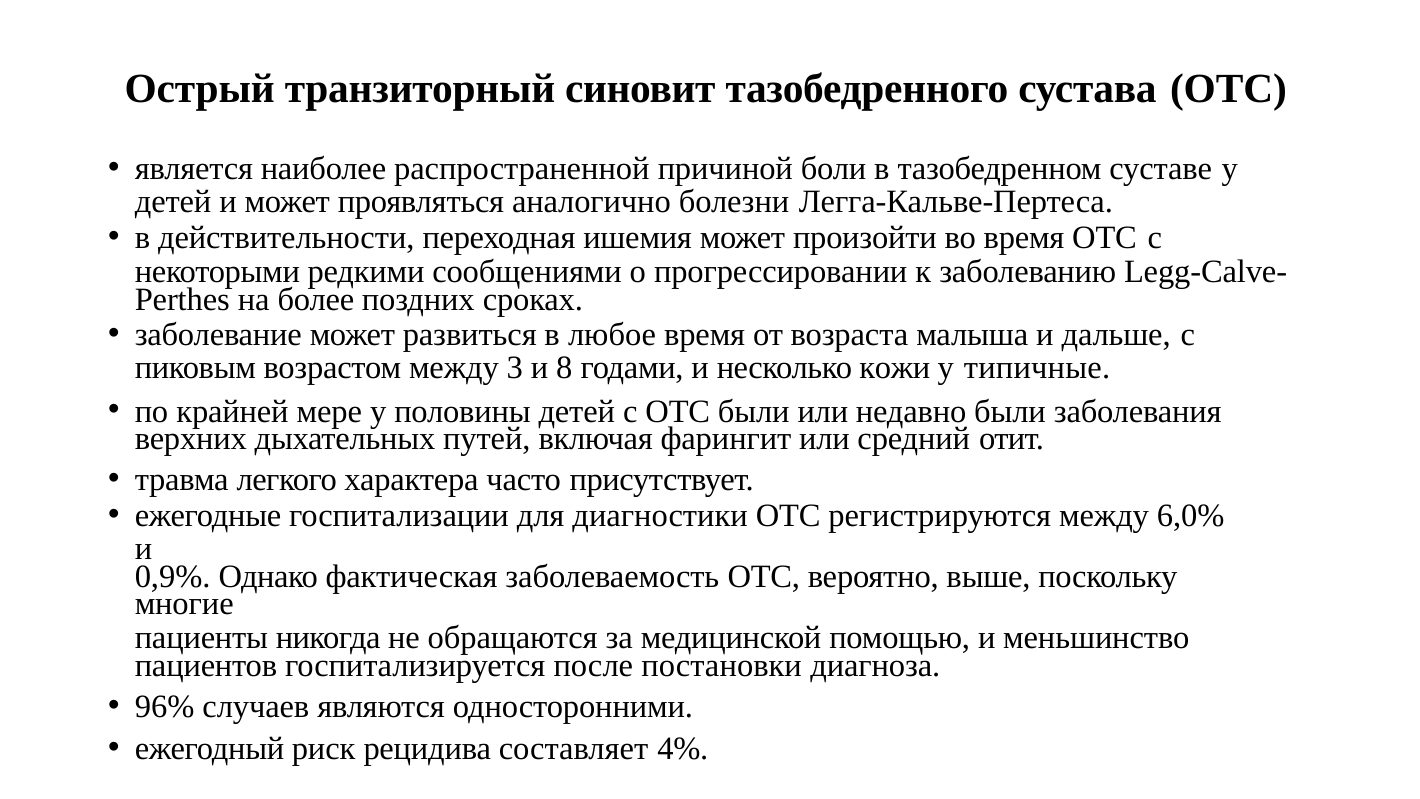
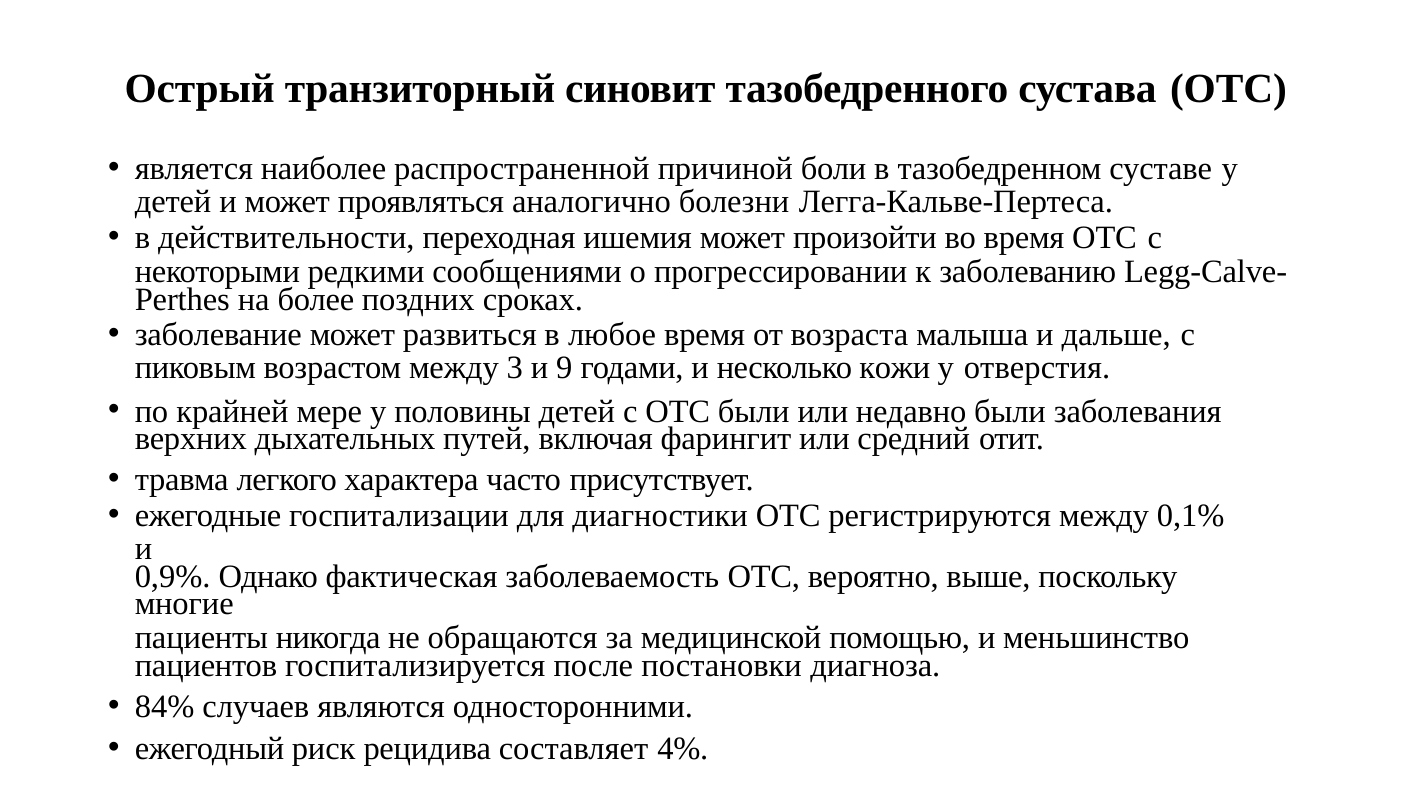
8: 8 -> 9 (564, 368)
типичные: типичные -> отверстия (1037, 368)
6,0%: 6,0% -> 0,1% (1191, 516)
96%: 96% -> 84% (165, 706)
